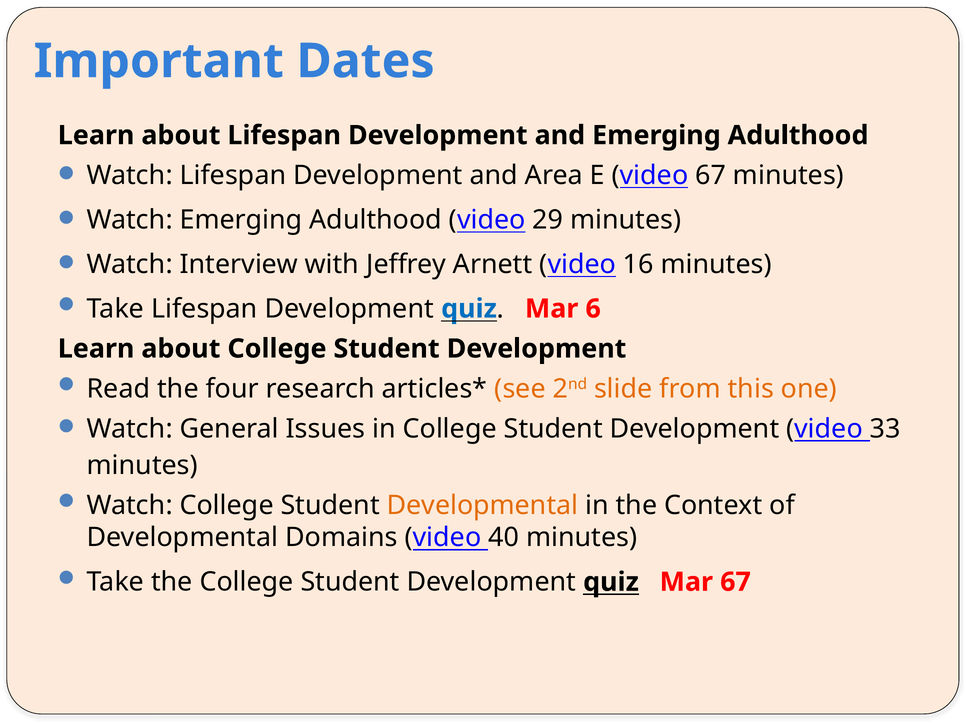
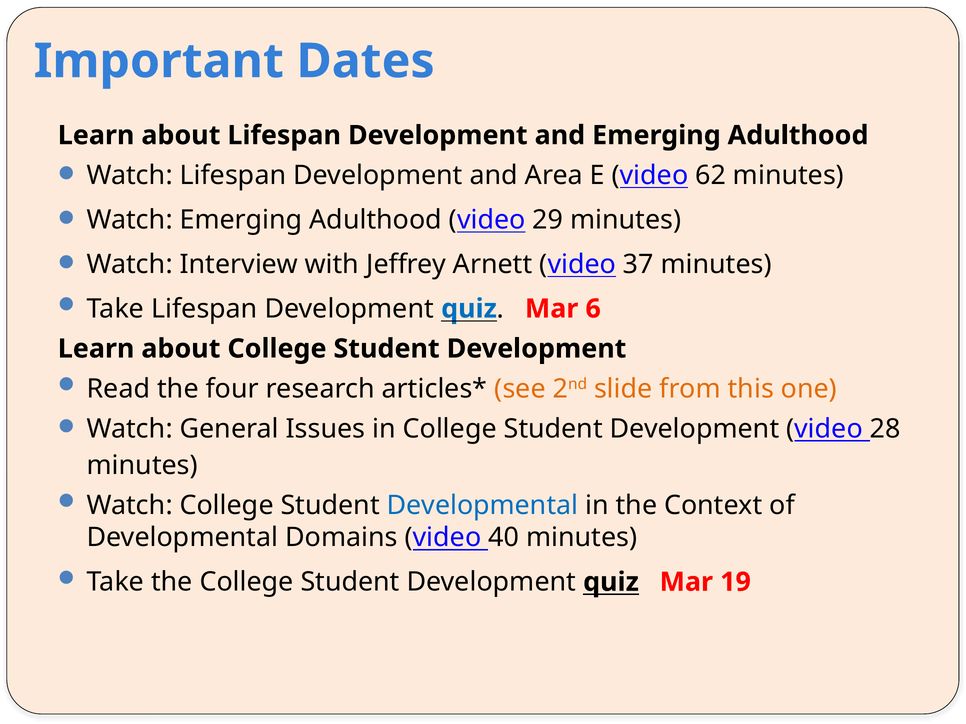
video 67: 67 -> 62 (711, 175)
16: 16 -> 37 (638, 264)
33: 33 -> 28 (885, 429)
Developmental colour: orange -> blue (482, 506)
Mar 67: 67 -> 19 (736, 582)
